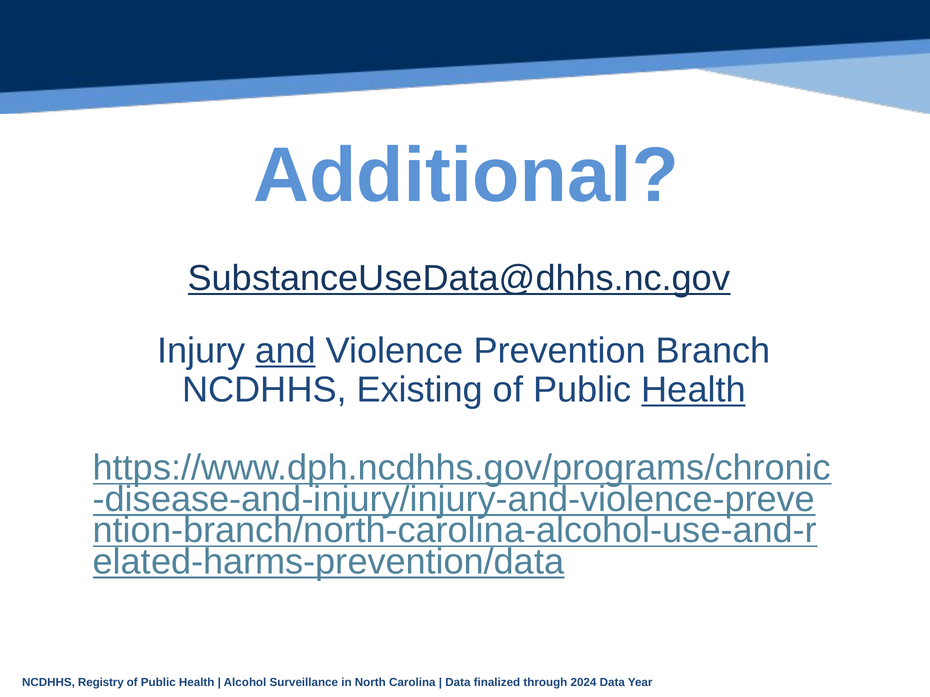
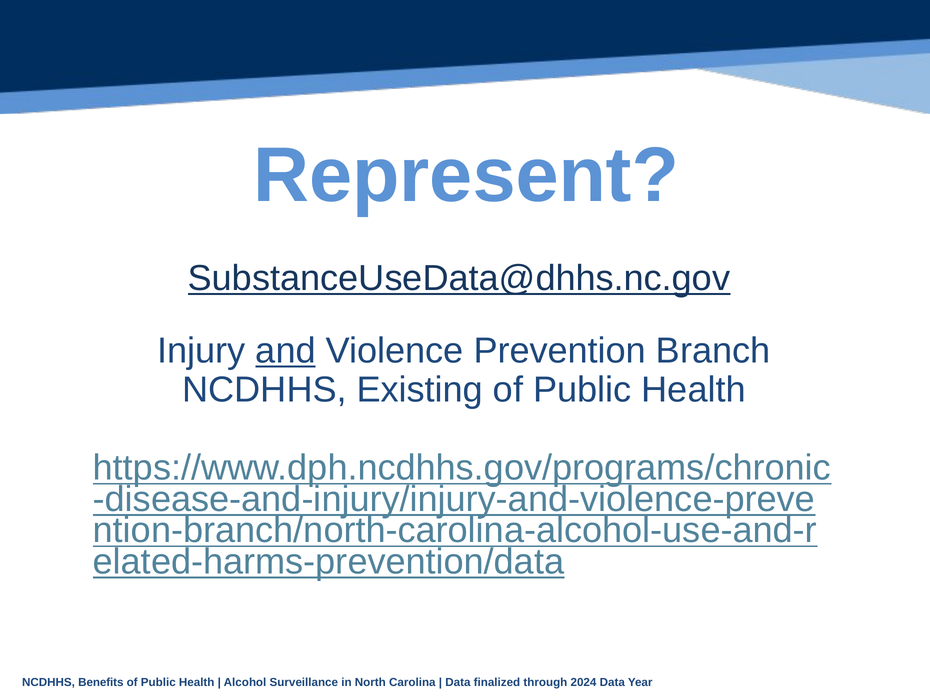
Additional: Additional -> Represent (466, 176)
Health underline: present -> none (694, 390)
Registry: Registry -> Benefits (101, 683)
